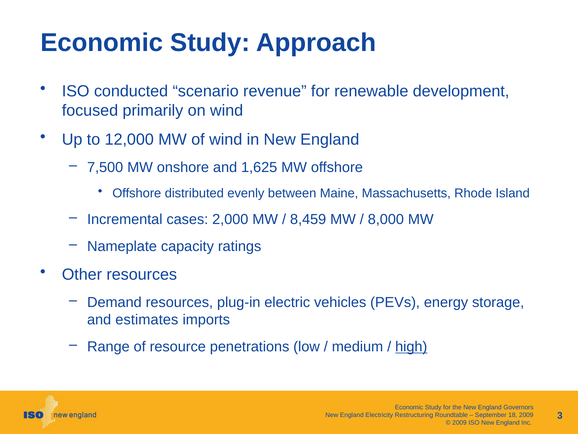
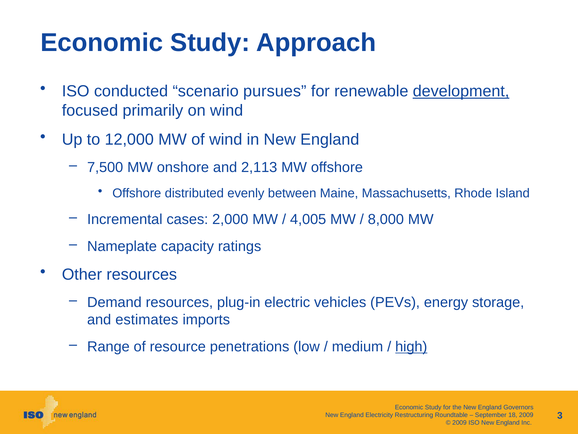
revenue: revenue -> pursues (275, 91)
development underline: none -> present (461, 91)
1,625: 1,625 -> 2,113 (259, 167)
8,459: 8,459 -> 4,005 (308, 219)
